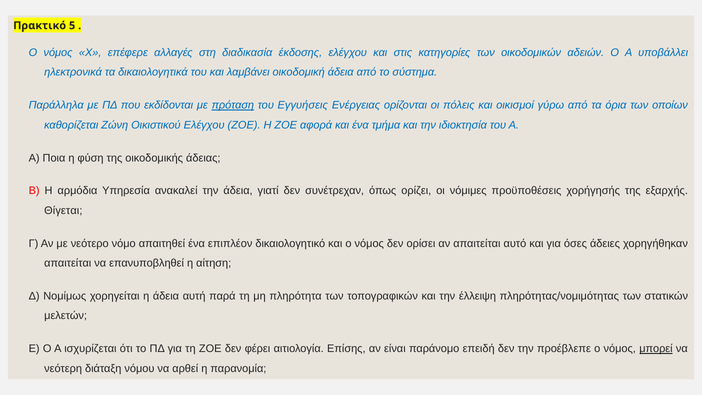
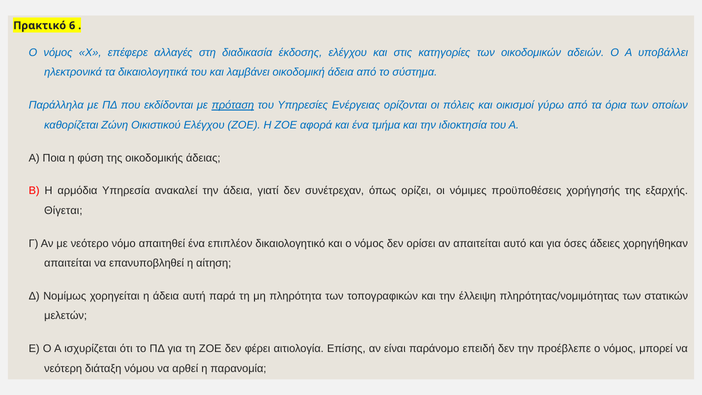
5: 5 -> 6 (72, 26)
Εγγυήσεις: Εγγυήσεις -> Υπηρεσίες (303, 105)
μπορεί underline: present -> none (656, 349)
